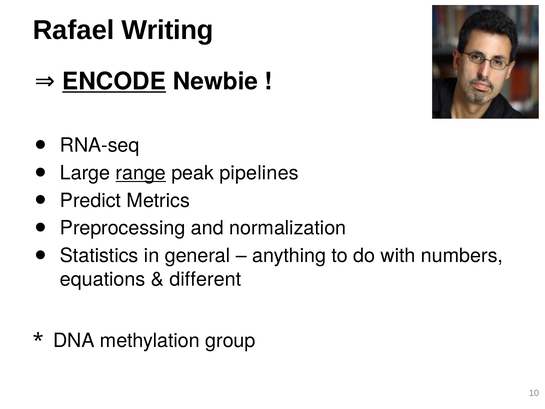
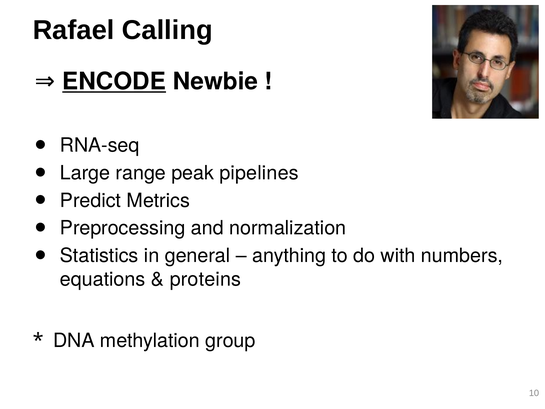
Writing: Writing -> Calling (167, 30)
range underline: present -> none (141, 173)
different: different -> proteins (205, 279)
